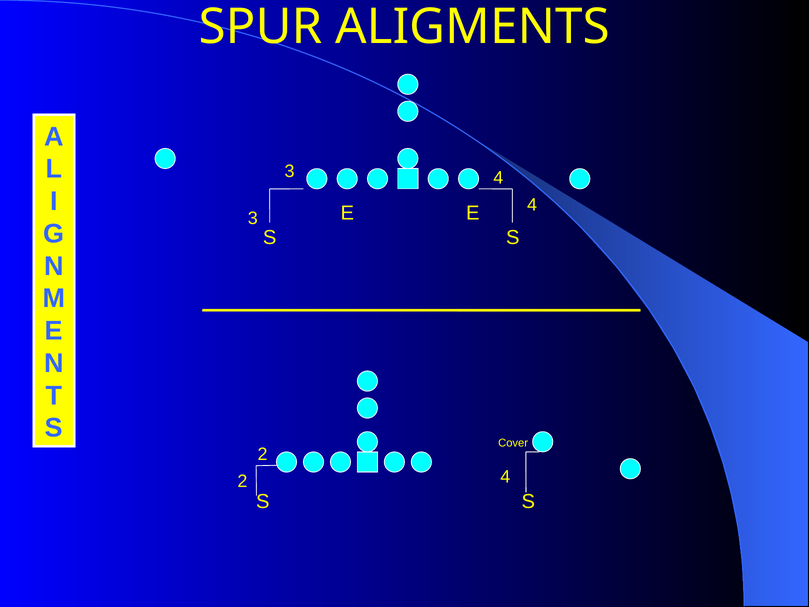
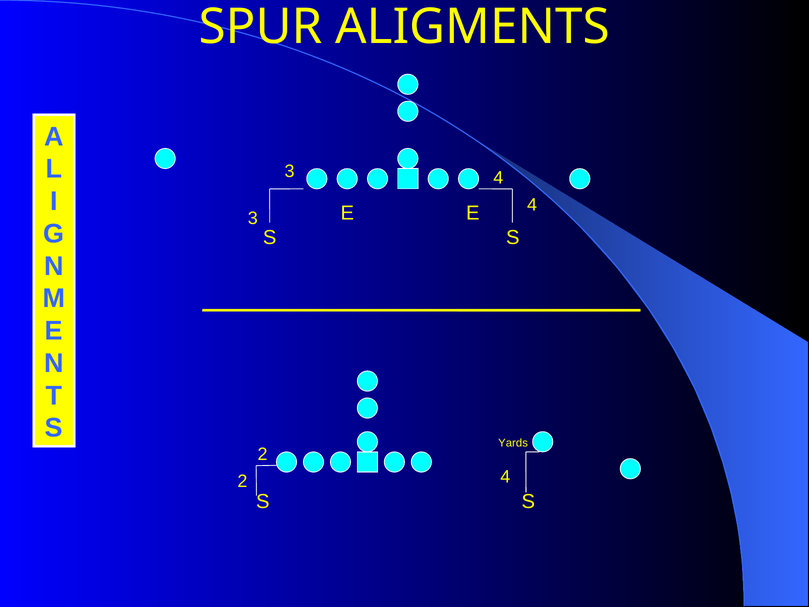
Cover: Cover -> Yards (513, 443)
